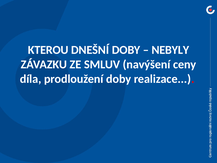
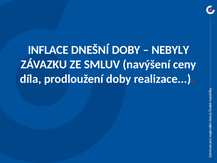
KTEROU: KTEROU -> INFLACE (48, 50)
